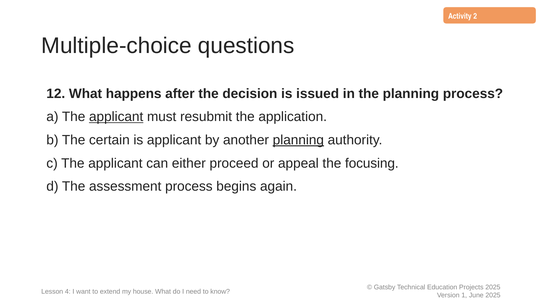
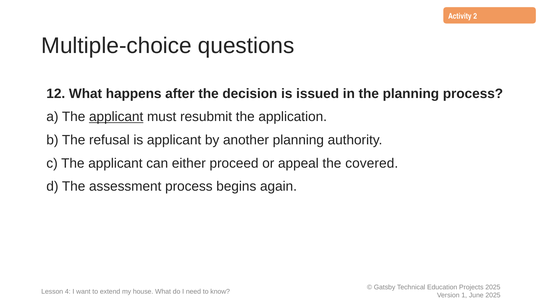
certain: certain -> refusal (109, 140)
planning underline: present -> none (298, 140)
focusing: focusing -> covered (372, 163)
